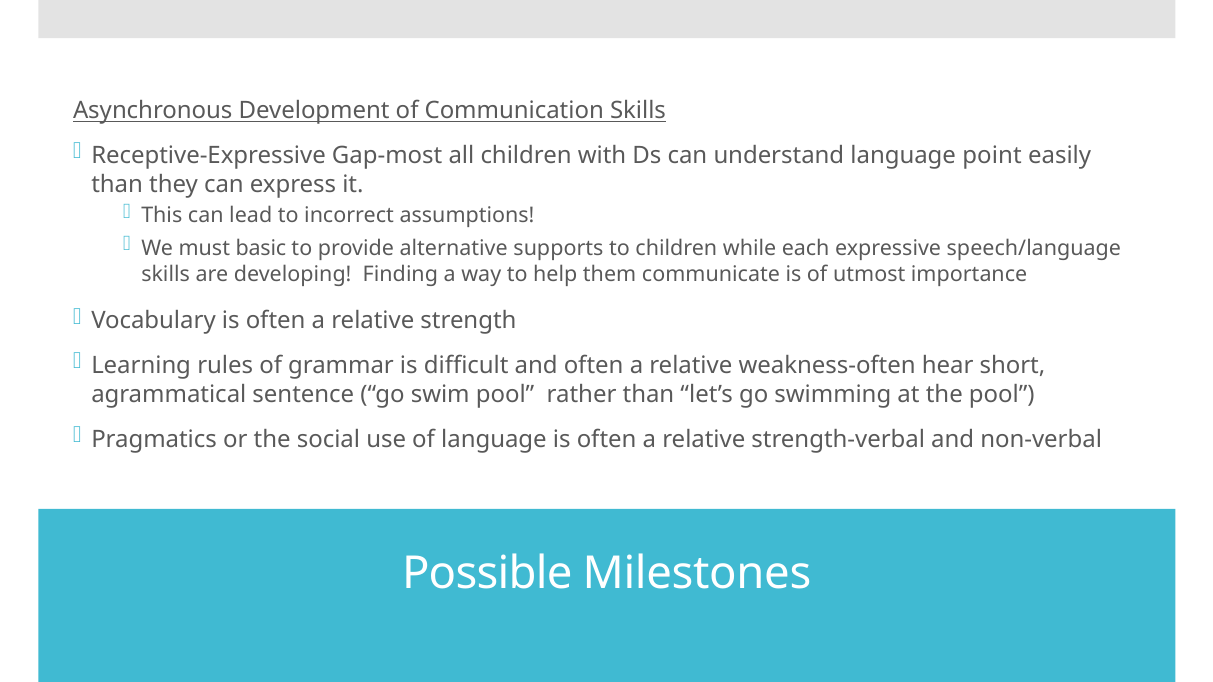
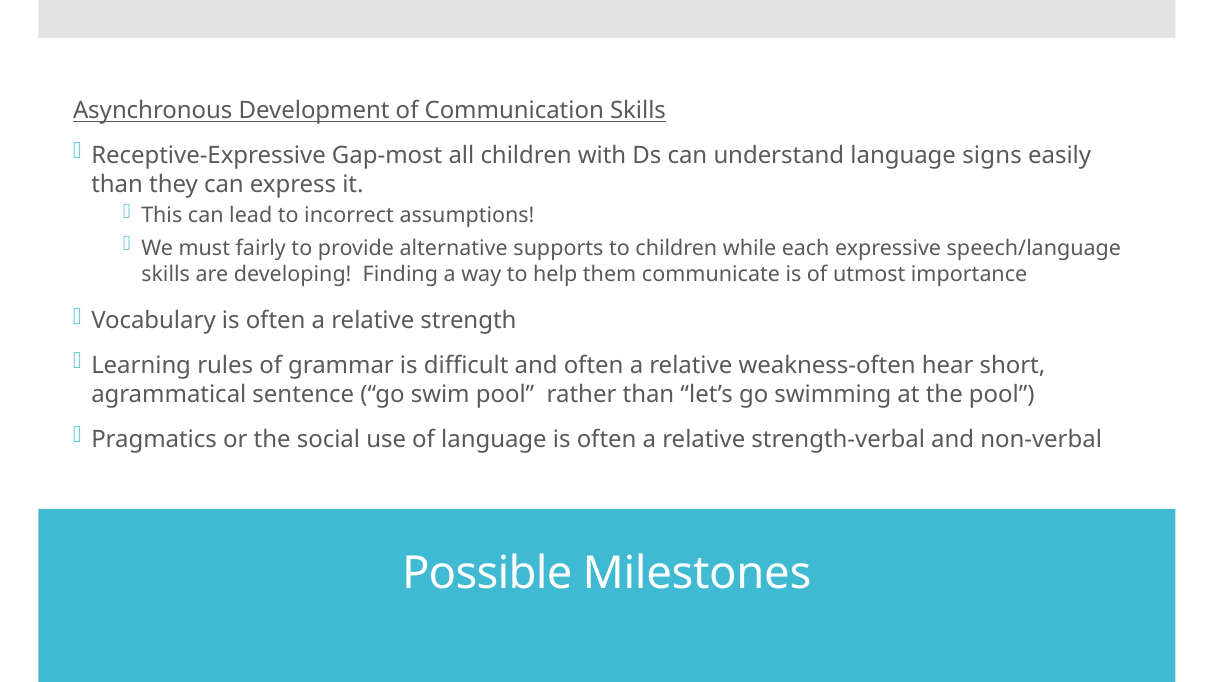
point: point -> signs (992, 155)
basic: basic -> fairly (261, 248)
